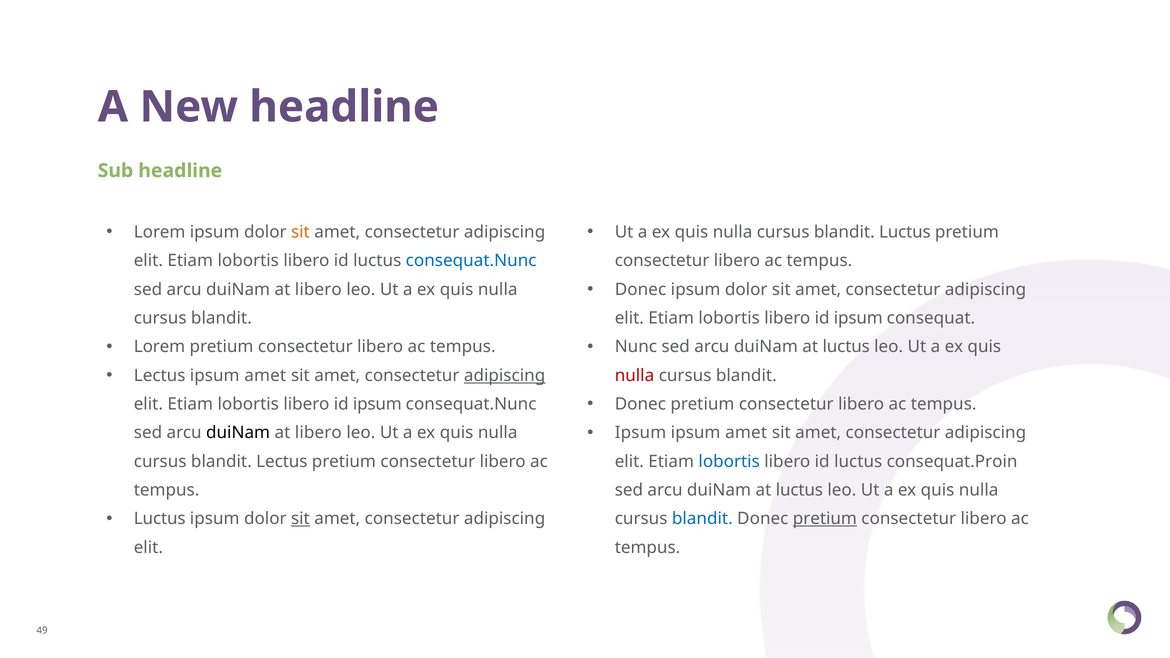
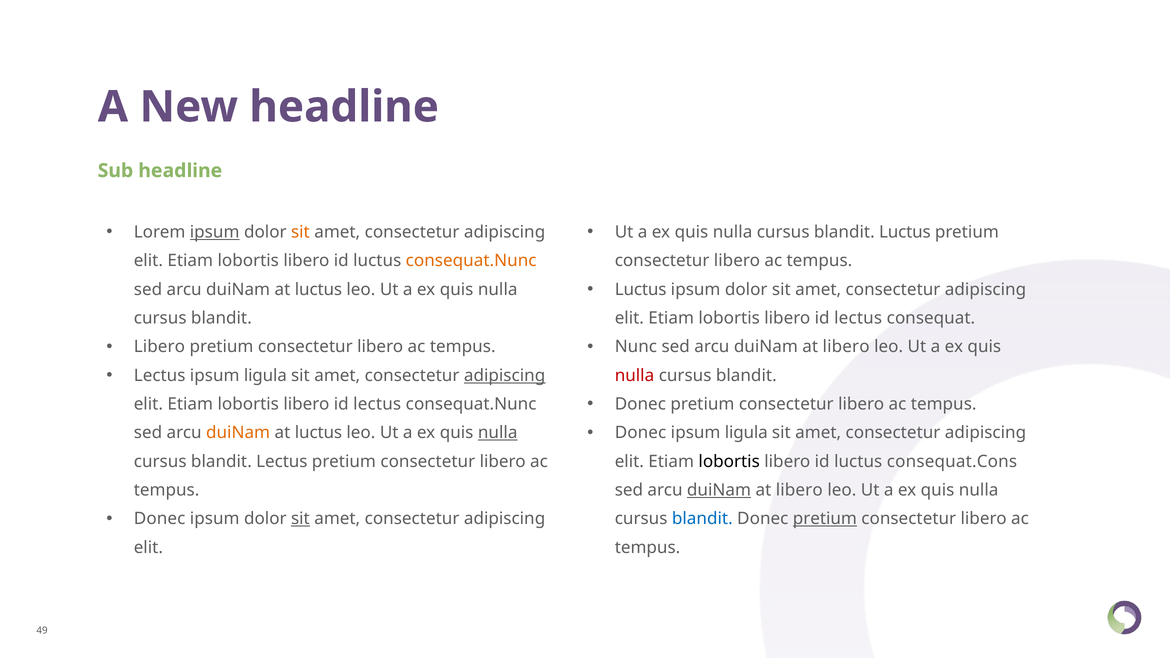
ipsum underline: none -> present (215, 232)
consequat.Nunc colour: blue -> orange (471, 261)
Donec: Donec -> Luctus (641, 290)
libero: libero -> luctus (318, 290)
ipsum: ipsum -> lectus (858, 318)
Lorem: Lorem -> Libero (159, 347)
luctus: luctus -> libero (846, 347)
amet: amet -> ligula (265, 376)
ipsum: ipsum -> lectus (377, 404)
Ipsum: Ipsum -> Donec (641, 433)
amet: amet -> ligula (746, 433)
duiNam colour: black -> orange (238, 433)
libero: libero -> luctus (318, 433)
nulla underline: none -> present (498, 433)
lobortis colour: blue -> black (729, 462)
consequat.Proin: consequat.Proin -> consequat.Cons (952, 462)
duiNam underline: none -> present (719, 490)
luctus: luctus -> libero (799, 490)
Luctus: Luctus -> Donec (160, 519)
